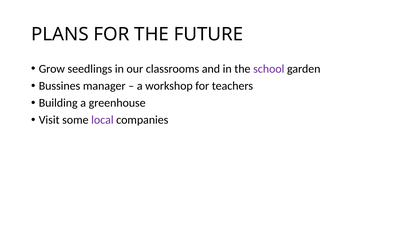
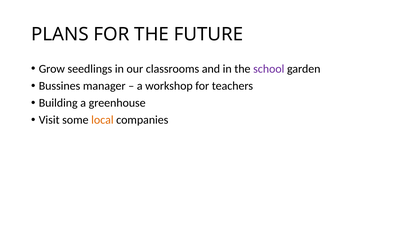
local colour: purple -> orange (102, 120)
